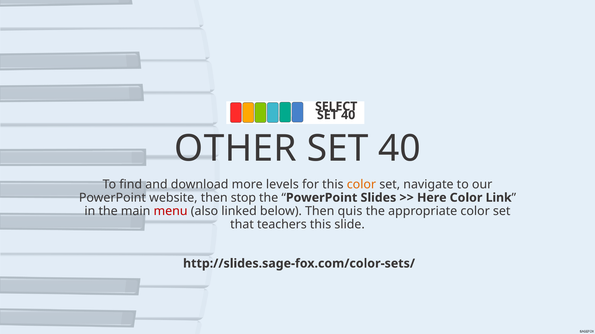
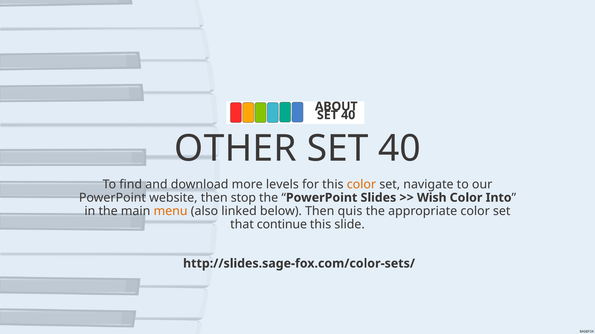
SELECT: SELECT -> ABOUT (336, 107)
Here: Here -> Wish (432, 198)
Link: Link -> Into (499, 198)
menu colour: red -> orange (171, 211)
teachers: teachers -> continue (282, 225)
